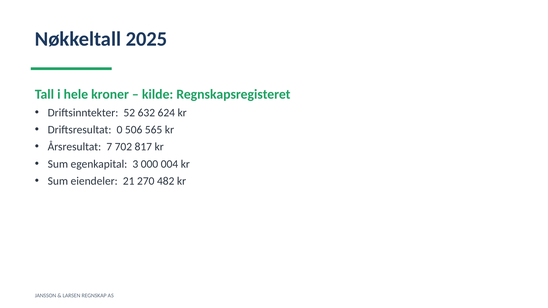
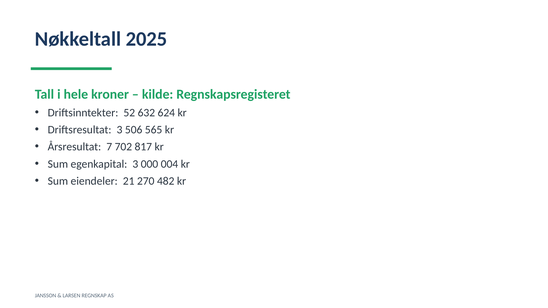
Driftsresultat 0: 0 -> 3 (119, 130)
